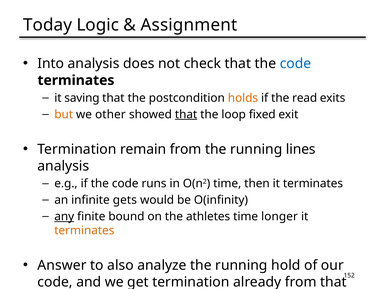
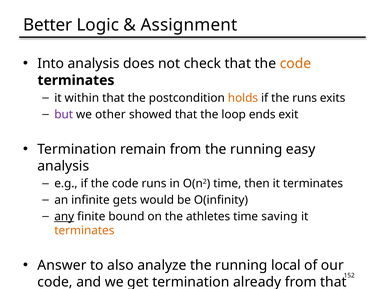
Today: Today -> Better (48, 25)
code colour: blue -> orange (296, 64)
saving: saving -> within (82, 98)
the read: read -> runs (305, 98)
but colour: orange -> purple (64, 114)
that underline: present -> none (186, 114)
fixed: fixed -> ends (262, 114)
lines: lines -> easy (301, 149)
longer: longer -> saving (280, 216)
hold: hold -> local (286, 265)
